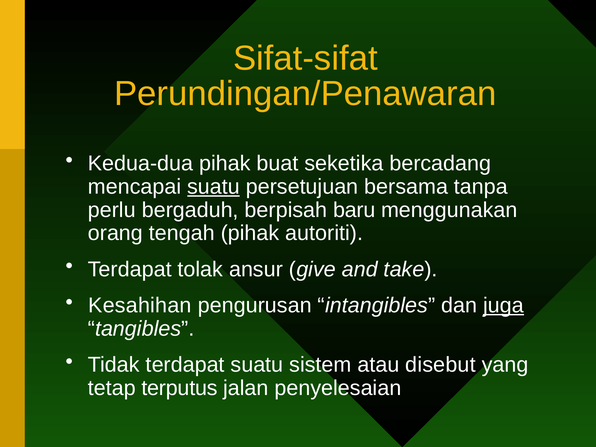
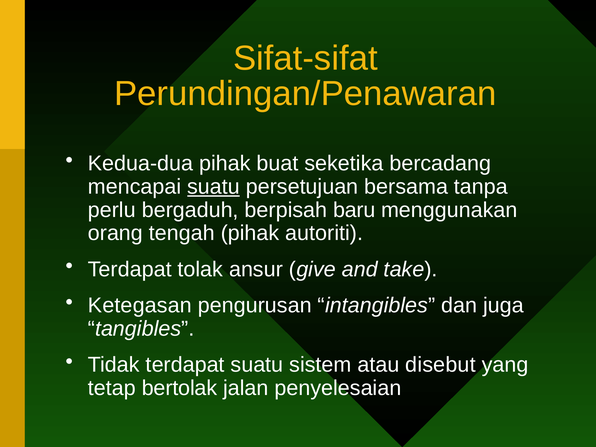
Kesahihan: Kesahihan -> Ketegasan (140, 305)
juga underline: present -> none (503, 305)
terputus: terputus -> bertolak (179, 388)
